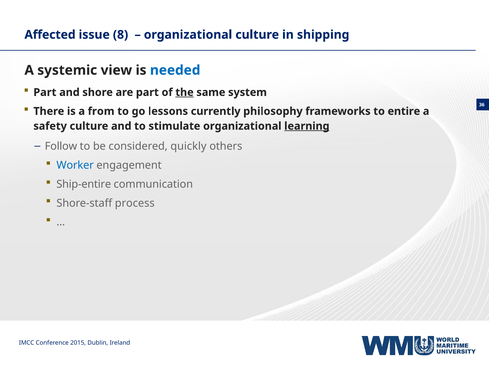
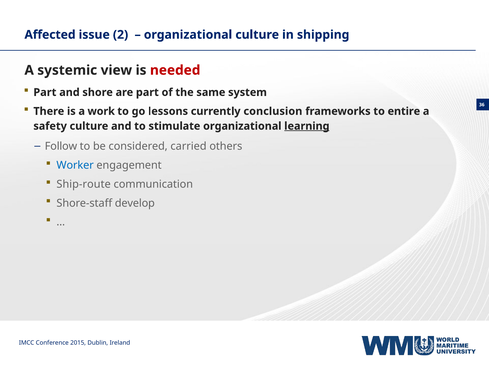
8: 8 -> 2 (121, 35)
needed colour: blue -> red (175, 70)
the underline: present -> none (185, 92)
from: from -> work (101, 111)
philosophy: philosophy -> conclusion (273, 111)
quickly: quickly -> carried (189, 146)
Ship-entire: Ship-entire -> Ship-route (84, 184)
process: process -> develop (135, 203)
